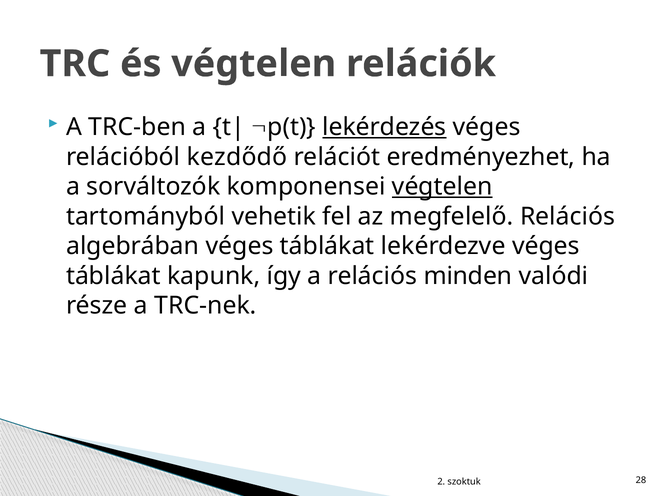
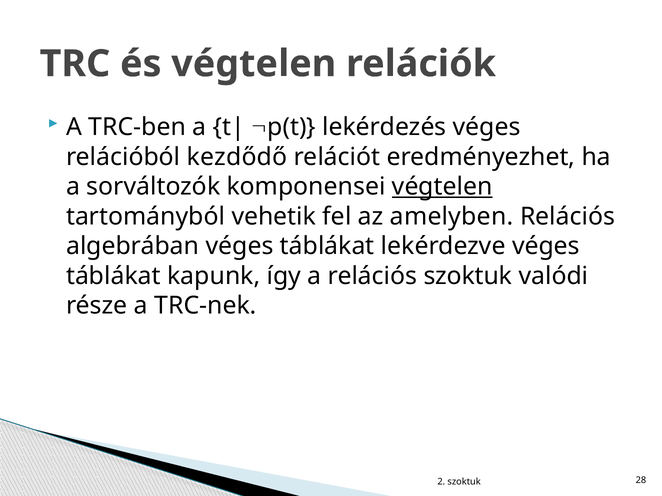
lekérdezés underline: present -> none (384, 127)
megfelelő: megfelelő -> amelyben (452, 217)
relációs minden: minden -> szoktuk (468, 276)
